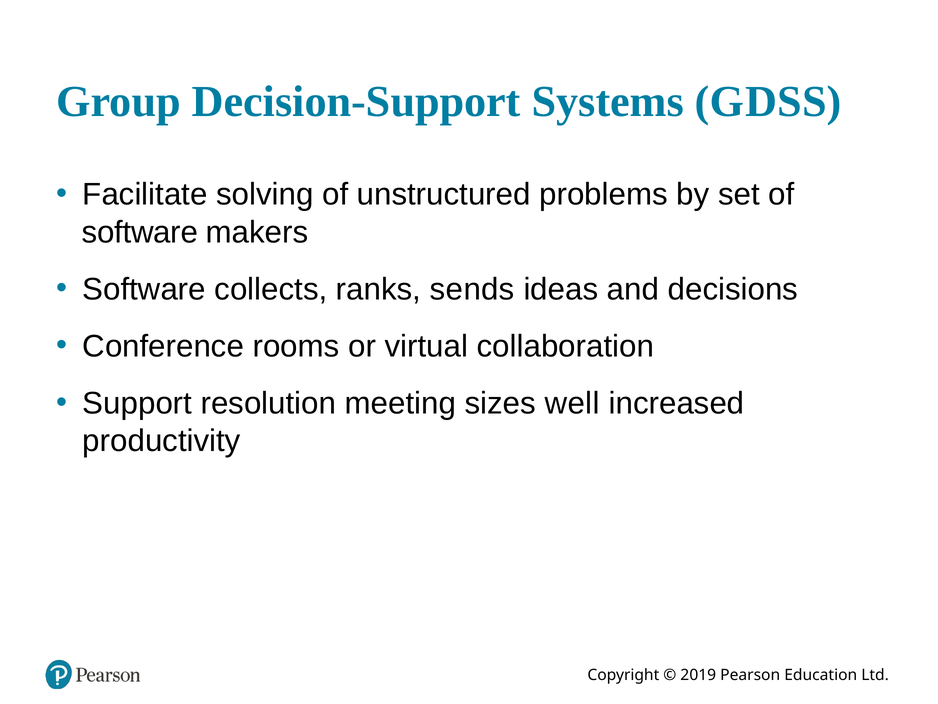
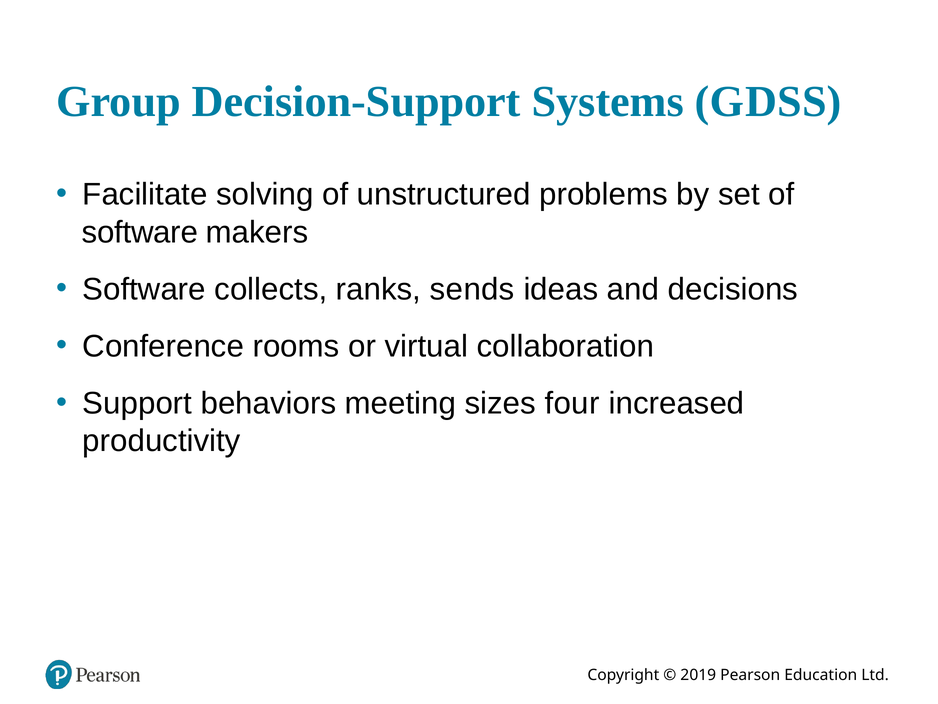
resolution: resolution -> behaviors (268, 403)
well: well -> four (572, 403)
